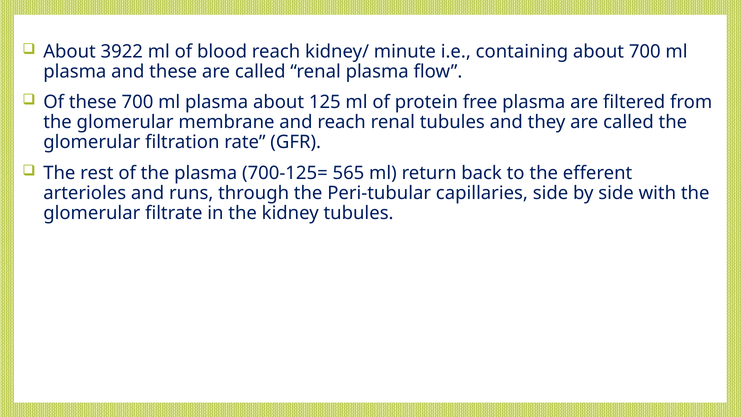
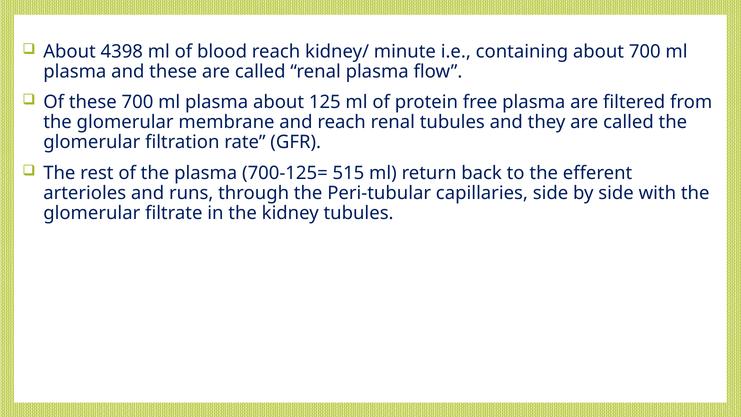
3922: 3922 -> 4398 (122, 51)
565: 565 -> 515 (348, 173)
